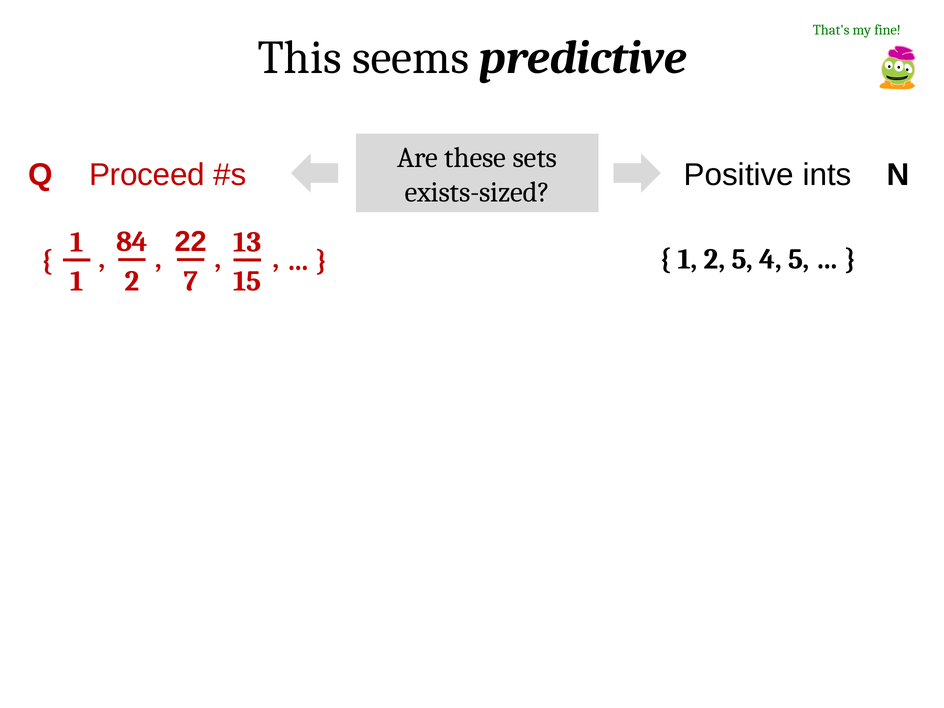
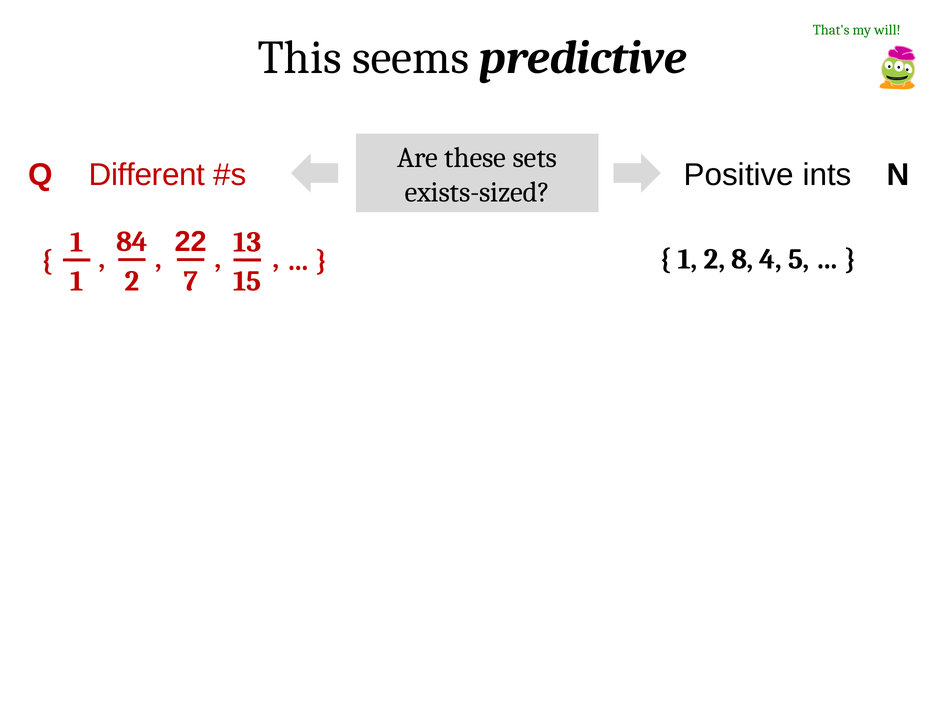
fine: fine -> will (887, 30)
Proceed: Proceed -> Different (147, 175)
2 5: 5 -> 8 (742, 259)
